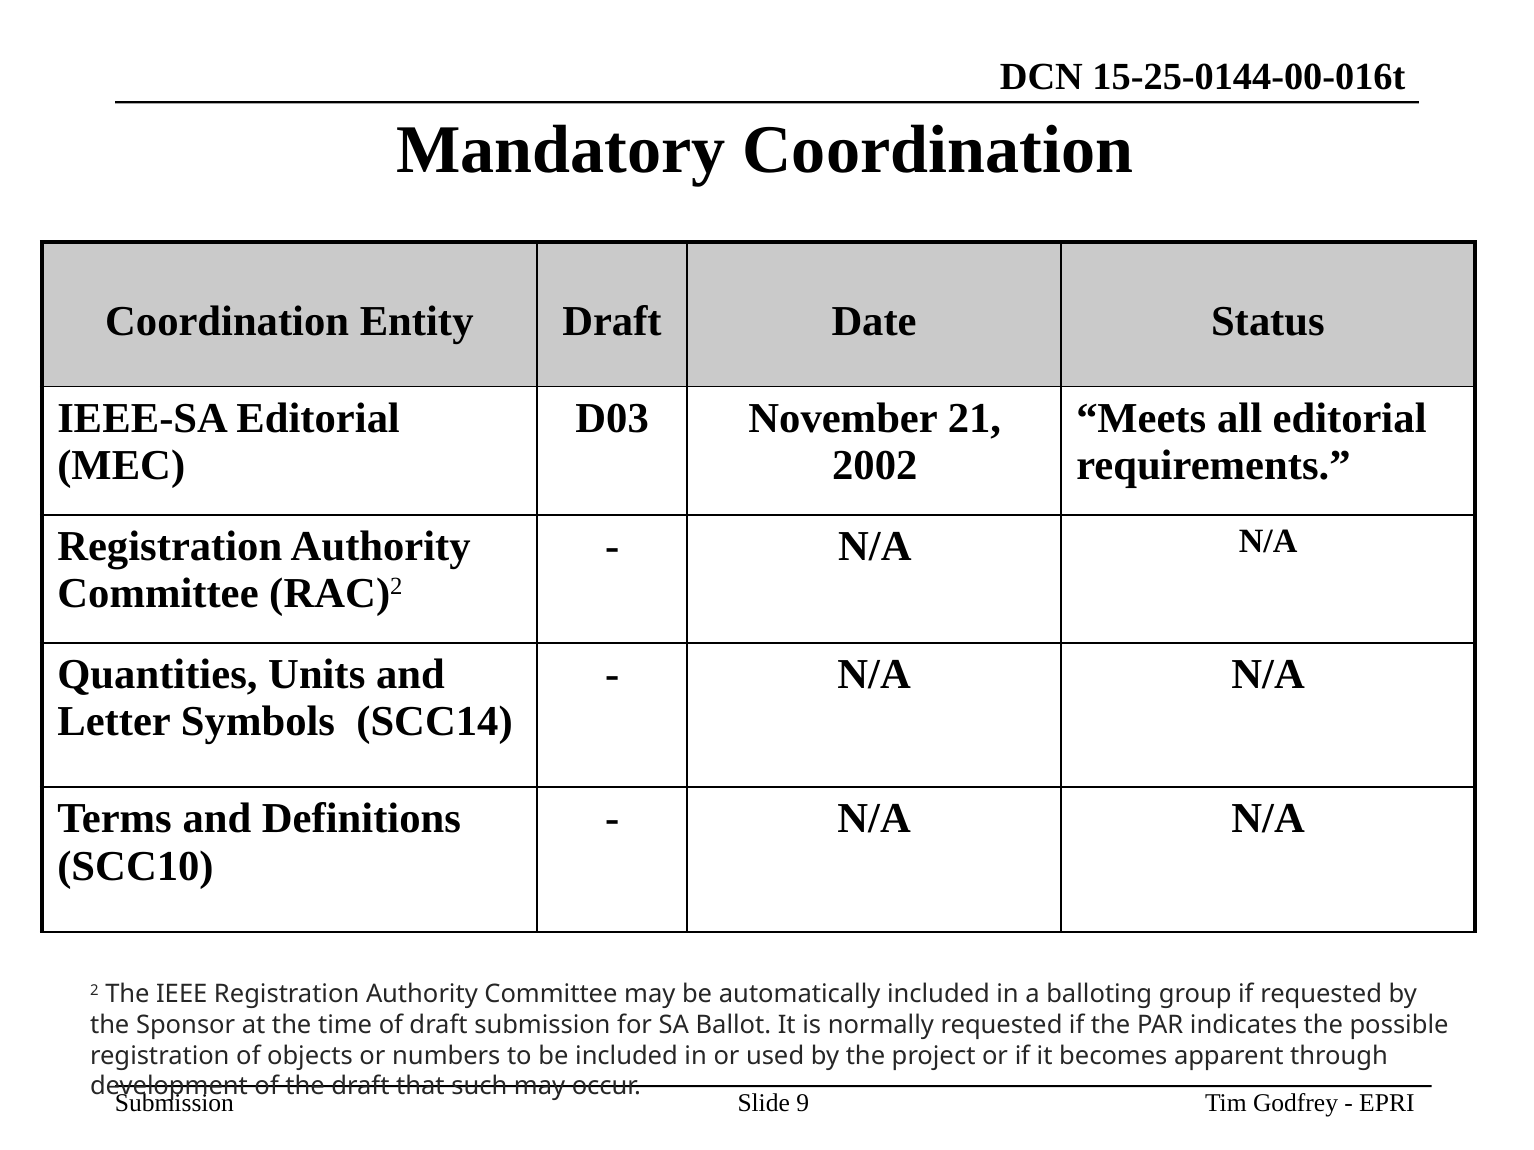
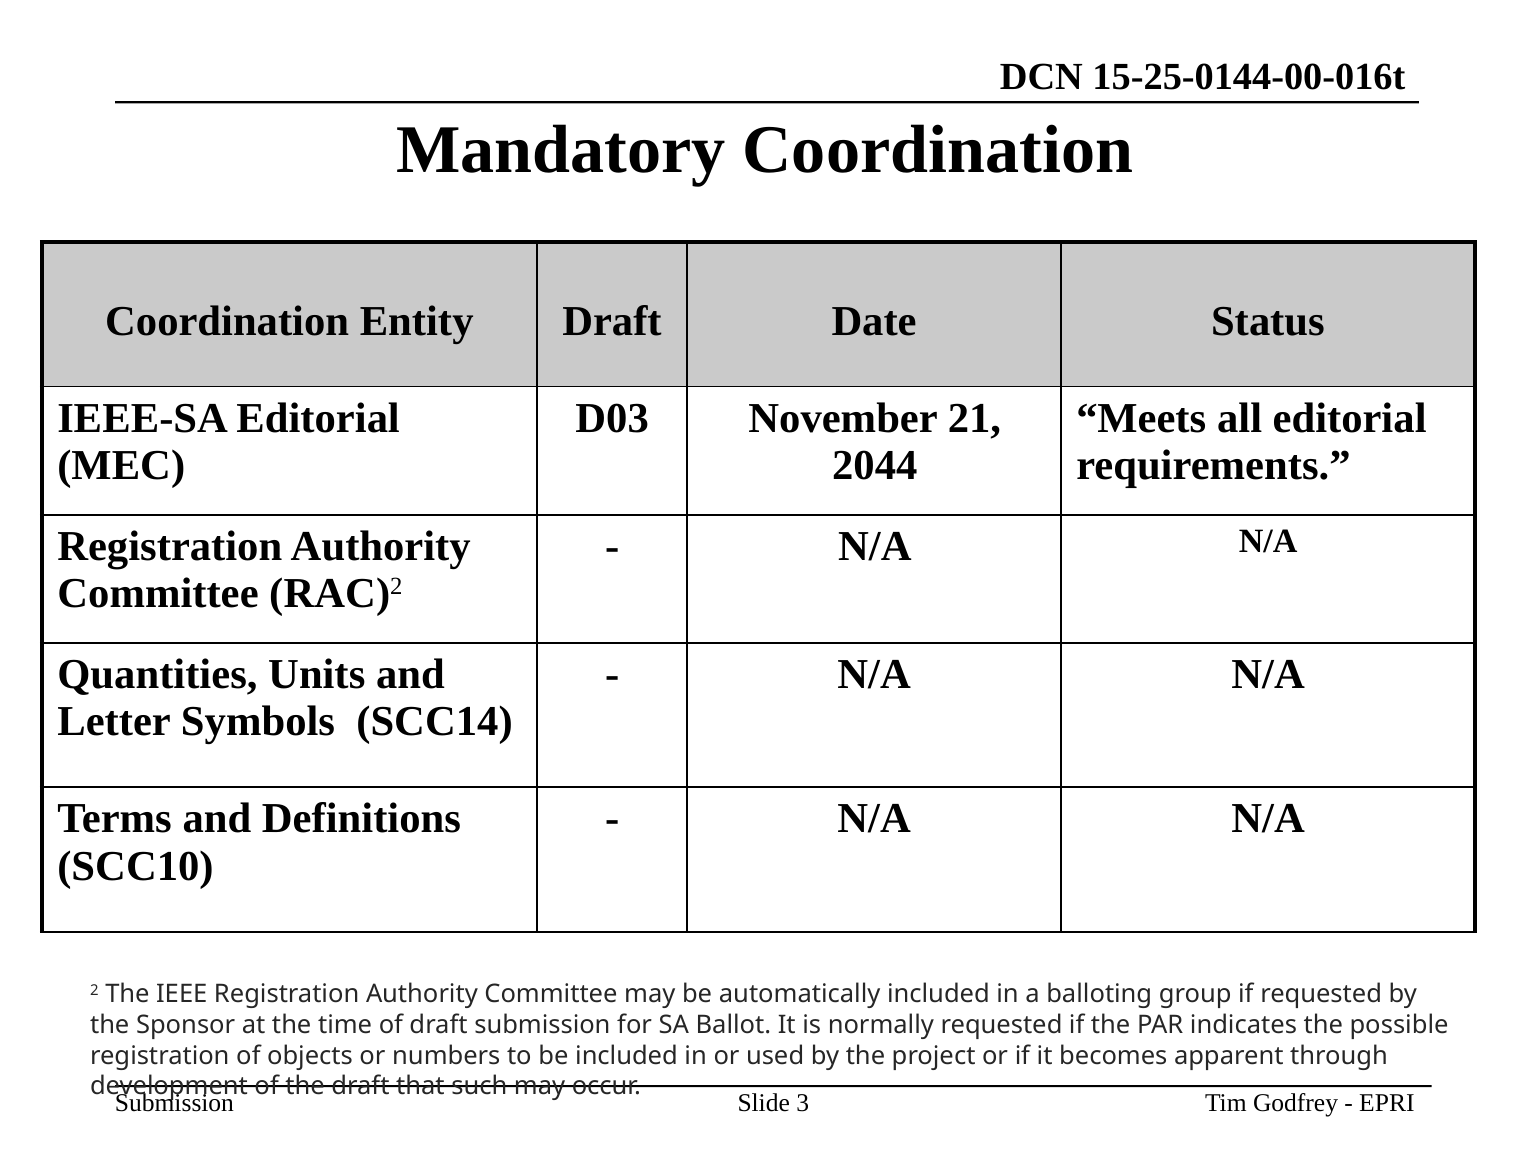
2002: 2002 -> 2044 (875, 466)
9: 9 -> 3 (803, 1103)
